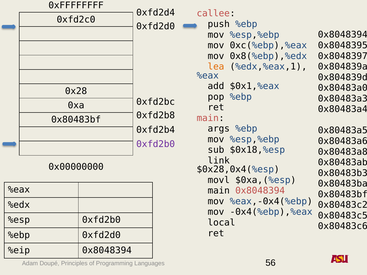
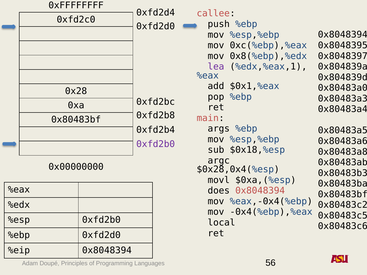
lea colour: orange -> purple (216, 67)
link: link -> argc (219, 161)
main: main -> does (219, 191)
